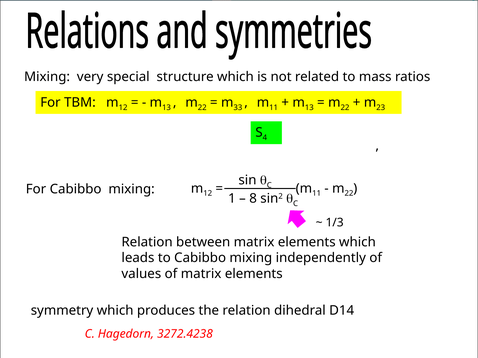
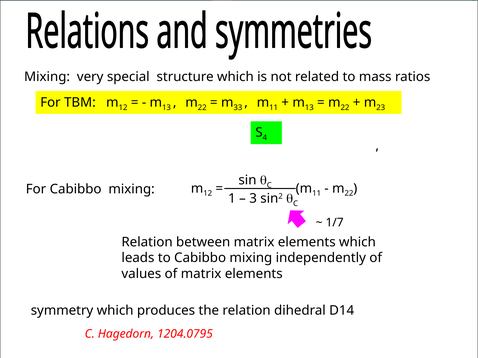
8: 8 -> 3 (253, 199)
1/3: 1/3 -> 1/7 (335, 223)
3272.4238: 3272.4238 -> 1204.0795 (185, 335)
